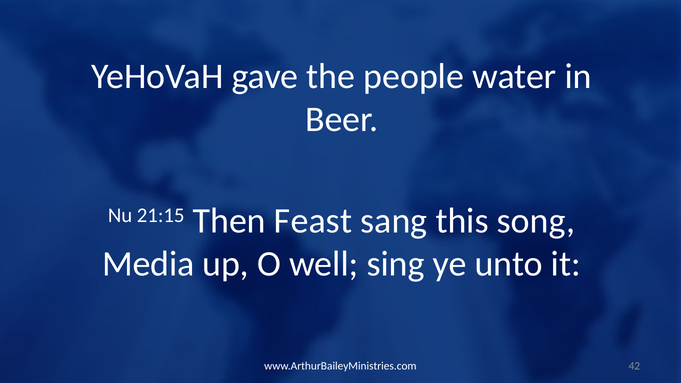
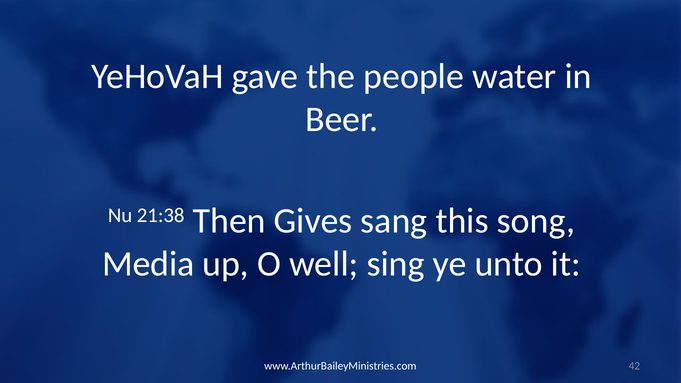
21:15: 21:15 -> 21:38 (161, 215)
Feast: Feast -> Gives (313, 221)
